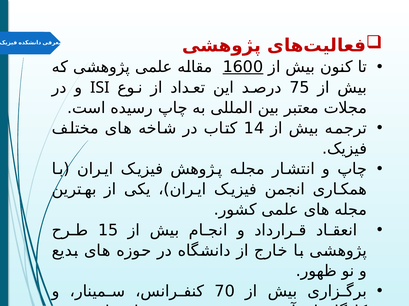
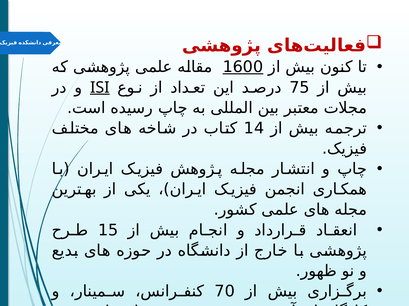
ISI underline: none -> present (100, 88)
